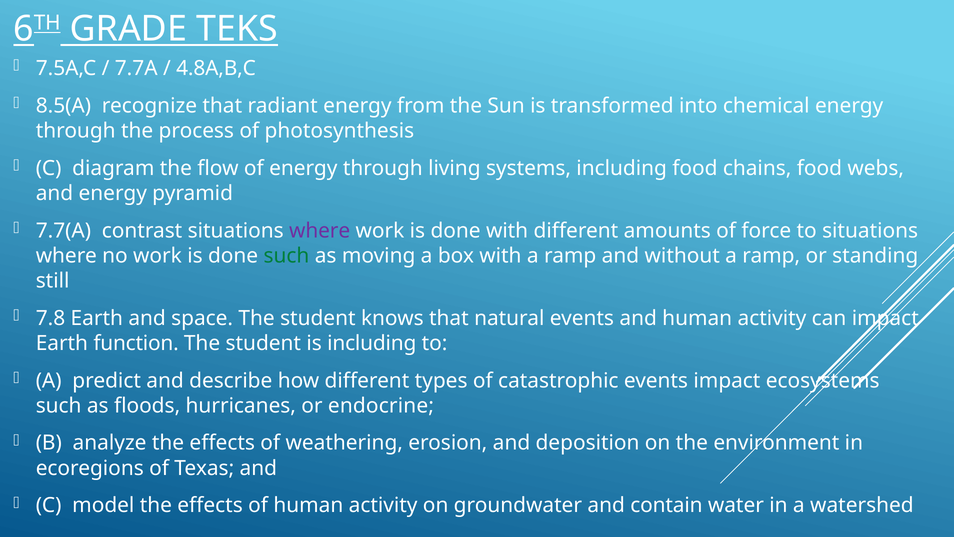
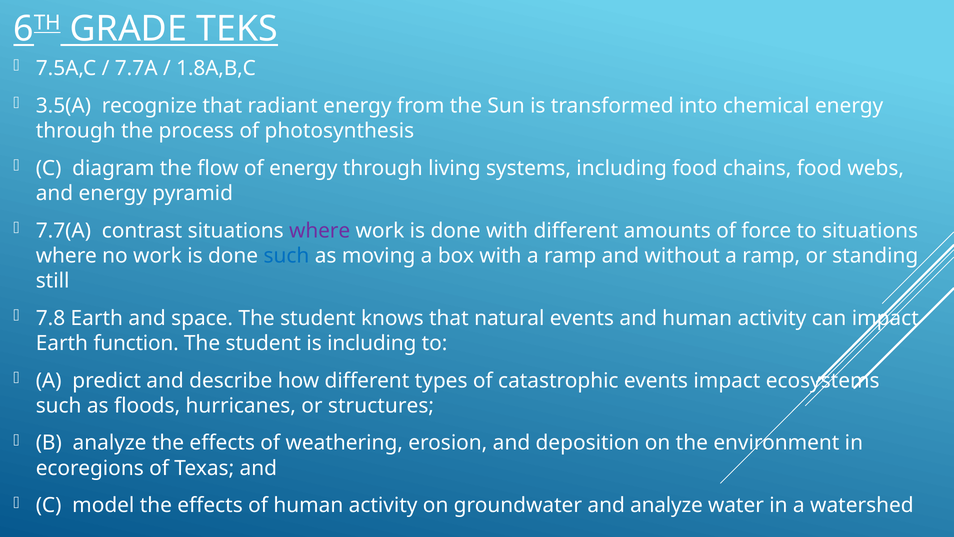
4.8A,B,C: 4.8A,B,C -> 1.8A,B,C (216, 68)
8.5(A: 8.5(A -> 3.5(A (63, 106)
such colour: green -> blue (286, 256)
endocrine: endocrine -> structures (381, 405)
and contain: contain -> analyze (666, 505)
